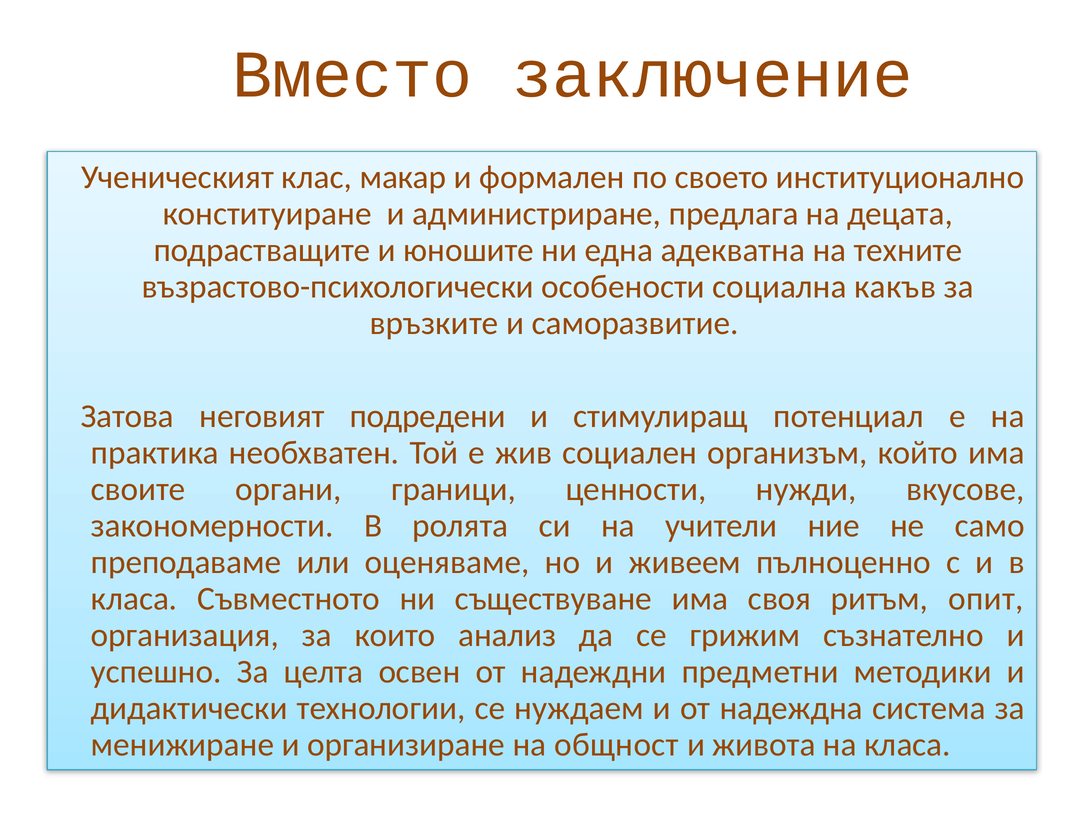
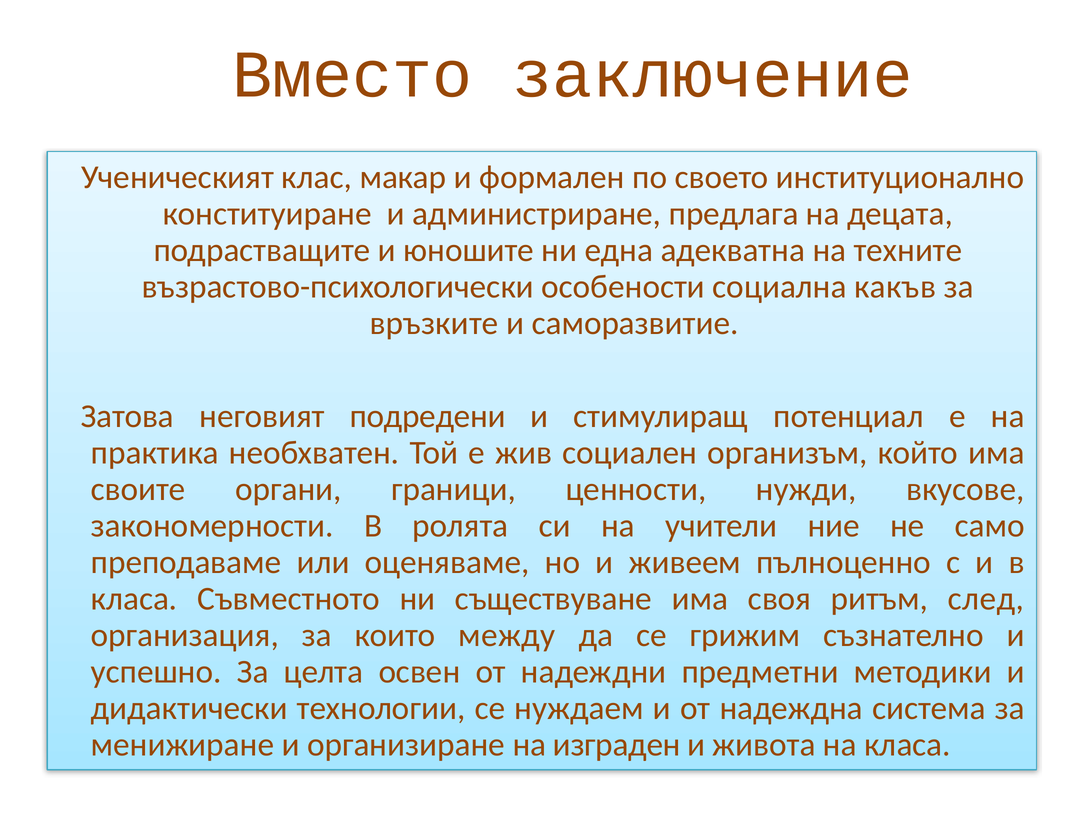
опит: опит -> след (986, 599)
анализ: анализ -> между (507, 635)
общност: общност -> изграден (617, 745)
